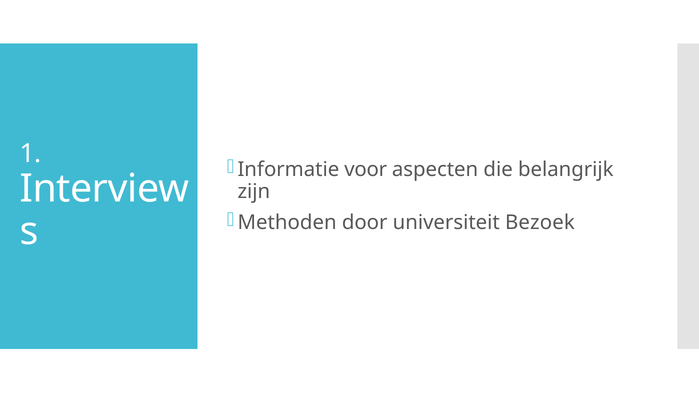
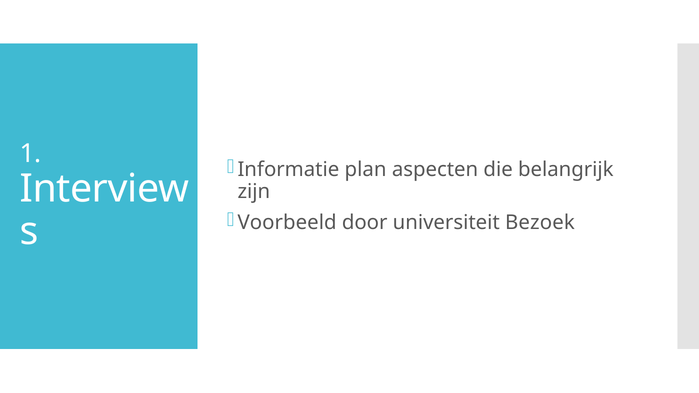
voor: voor -> plan (366, 170)
Methoden: Methoden -> Voorbeeld (287, 223)
